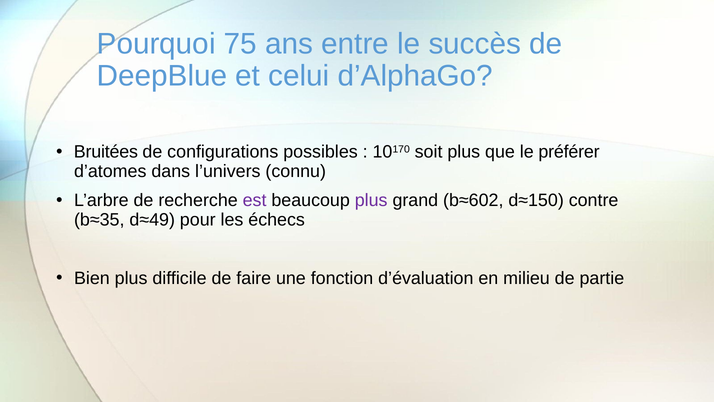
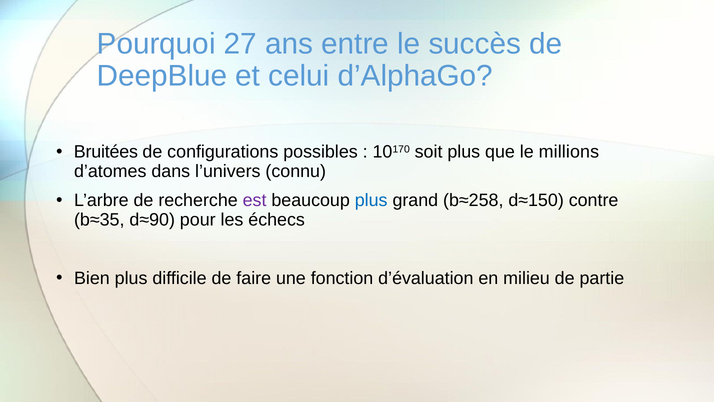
75: 75 -> 27 (240, 44)
préférer: préférer -> millions (569, 152)
plus colour: purple -> blue (371, 200)
b≈602: b≈602 -> b≈258 (473, 200)
d≈49: d≈49 -> d≈90 (152, 220)
